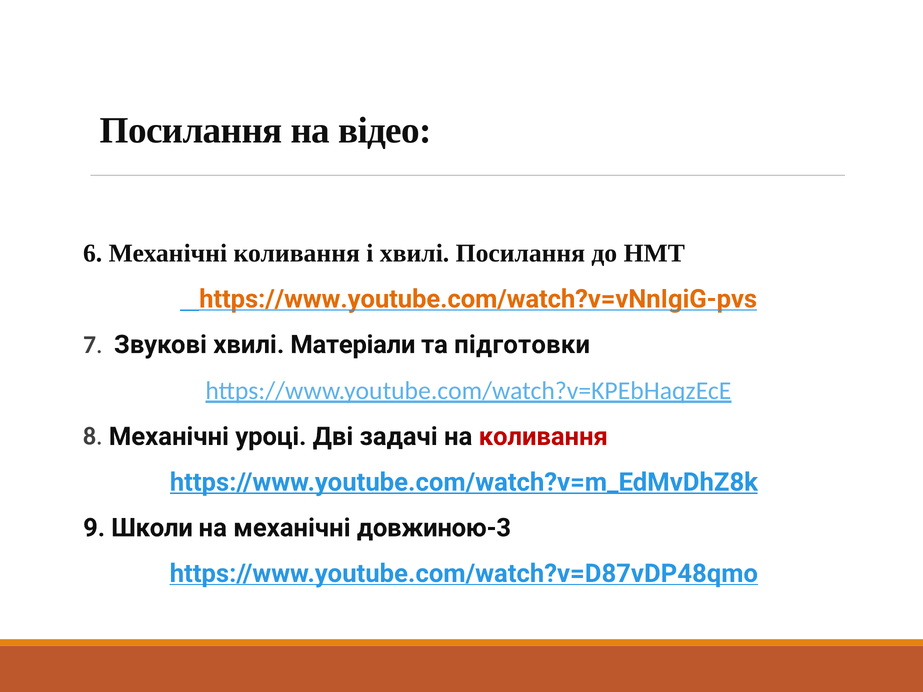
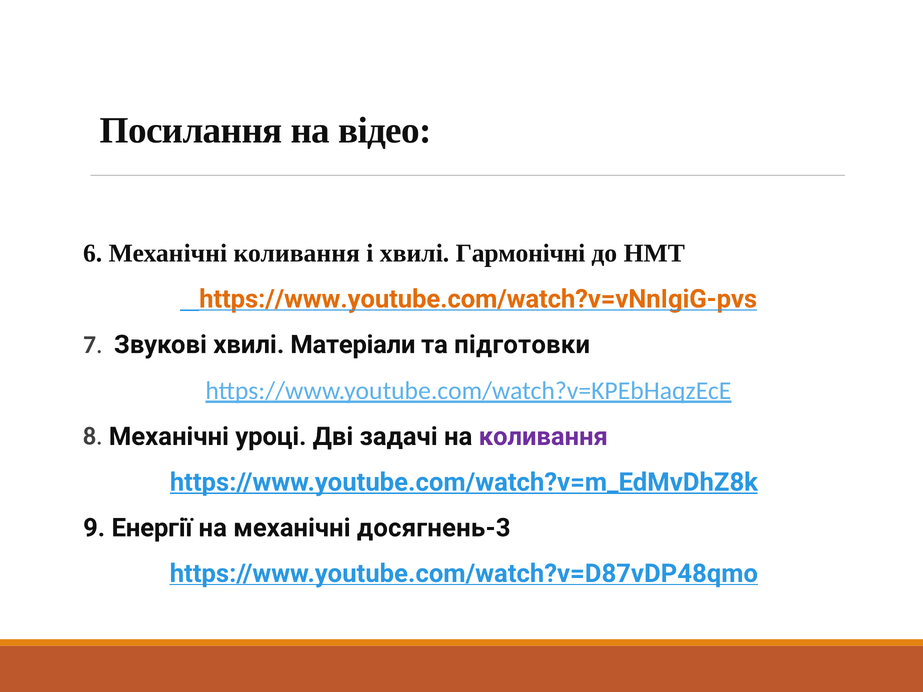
хвилі Посилання: Посилання -> Гармонічні (521, 253)
коливання colour: red -> purple (543, 437)
Школи: Школи -> Енергії (152, 528)
довжиною-3: довжиною-3 -> досягнень-3 (434, 528)
